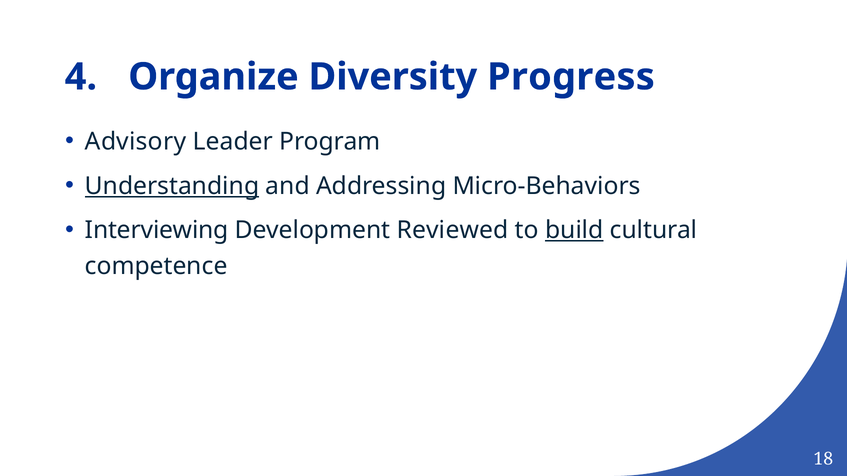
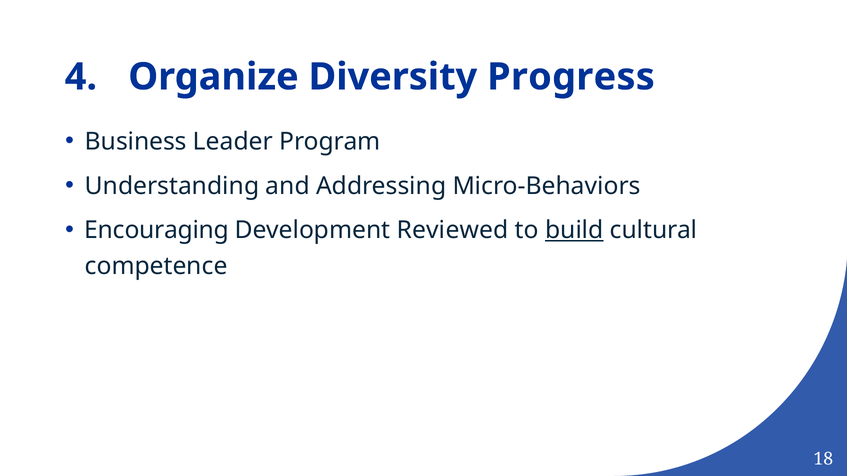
Advisory: Advisory -> Business (136, 142)
Understanding underline: present -> none (172, 186)
Interviewing: Interviewing -> Encouraging (157, 231)
